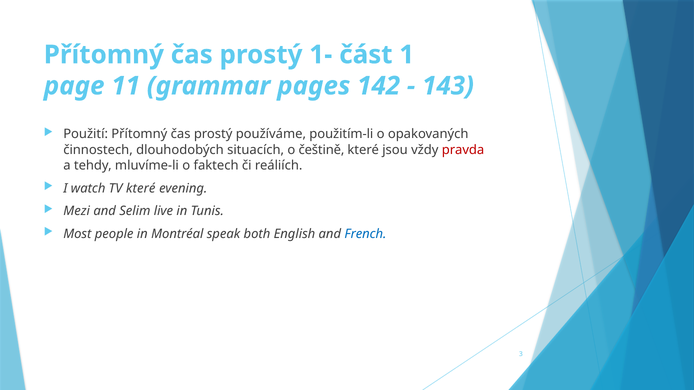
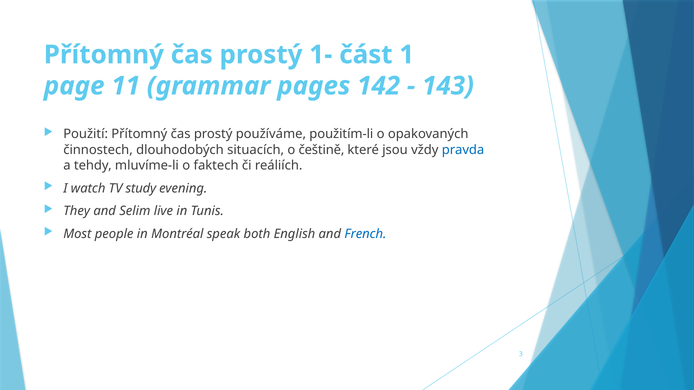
pravda colour: red -> blue (463, 150)
TV které: které -> study (141, 188)
Mezi: Mezi -> They (77, 211)
